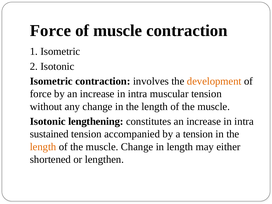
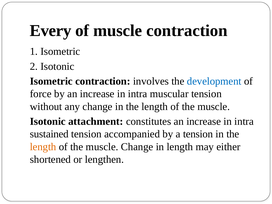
Force: Force -> Every (51, 31)
development colour: orange -> blue (214, 81)
lengthening: lengthening -> attachment (96, 121)
